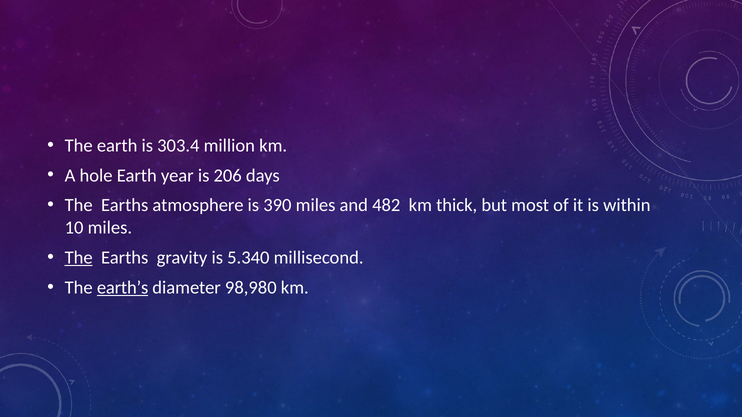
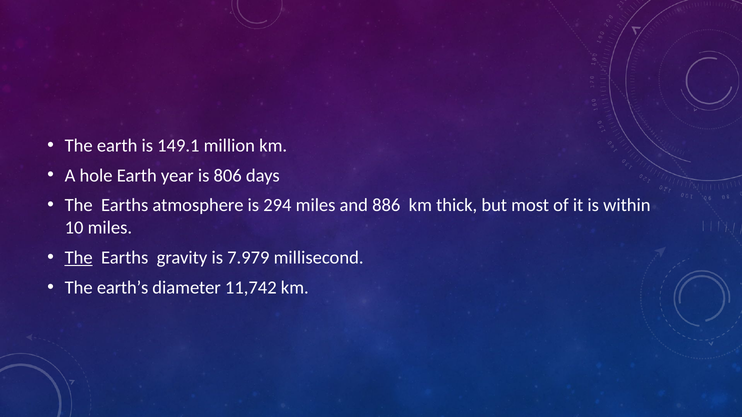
303.4: 303.4 -> 149.1 (178, 146)
206: 206 -> 806 (228, 176)
390: 390 -> 294 (277, 206)
482: 482 -> 886 (386, 206)
5.340: 5.340 -> 7.979 (248, 258)
earth’s underline: present -> none (123, 288)
98,980: 98,980 -> 11,742 (251, 288)
